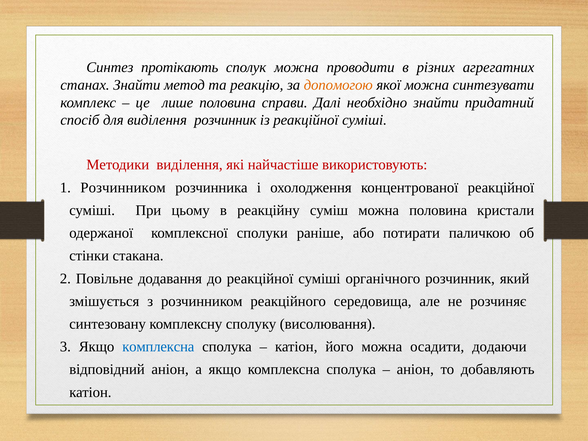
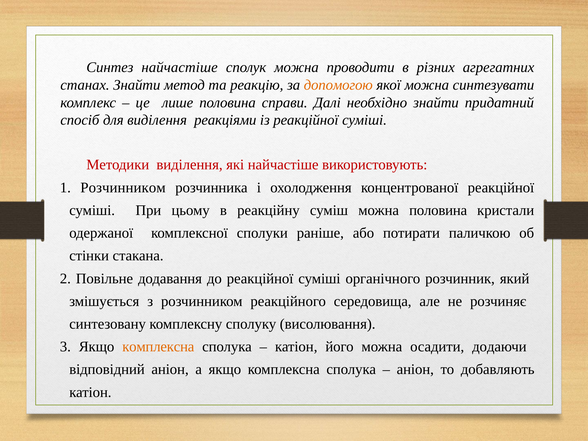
Синтез протікають: протікають -> найчастіше (180, 67)
виділення розчинник: розчинник -> реакціями (225, 120)
комплексна colour: blue -> orange (158, 347)
